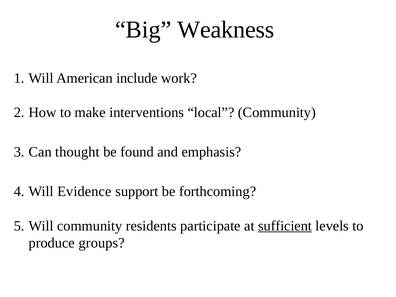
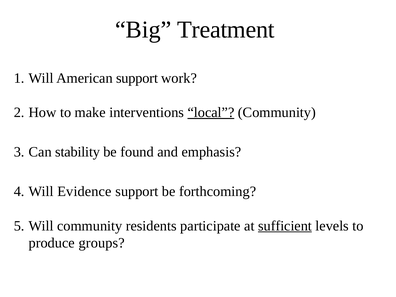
Weakness: Weakness -> Treatment (226, 30)
American include: include -> support (137, 78)
local underline: none -> present (211, 112)
thought: thought -> stability (78, 152)
